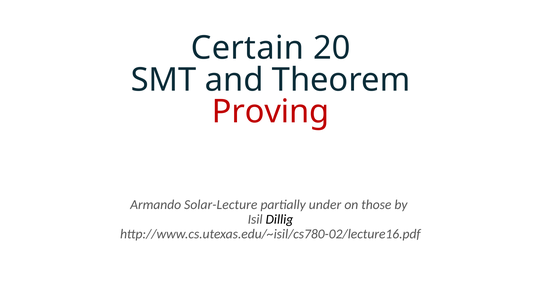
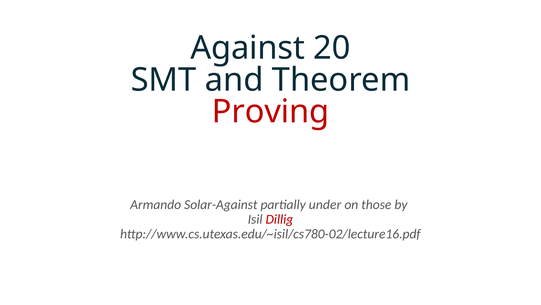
Certain: Certain -> Against (248, 48)
Solar-Lecture: Solar-Lecture -> Solar-Against (221, 204)
Dillig colour: black -> red (279, 219)
